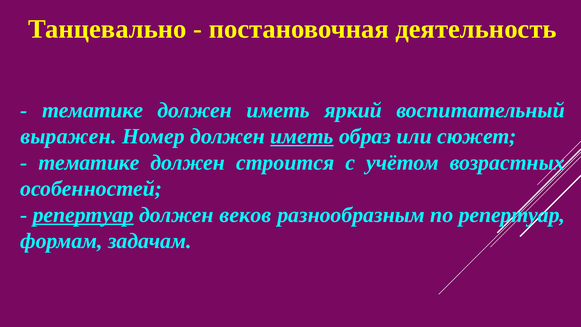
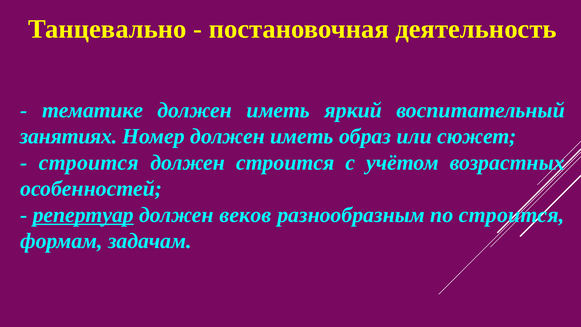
выражен: выражен -> занятиях (69, 136)
иметь underline: present -> none (302, 136)
тематике: тематике -> строится (89, 162)
по репертуар: репертуар -> строится (512, 215)
